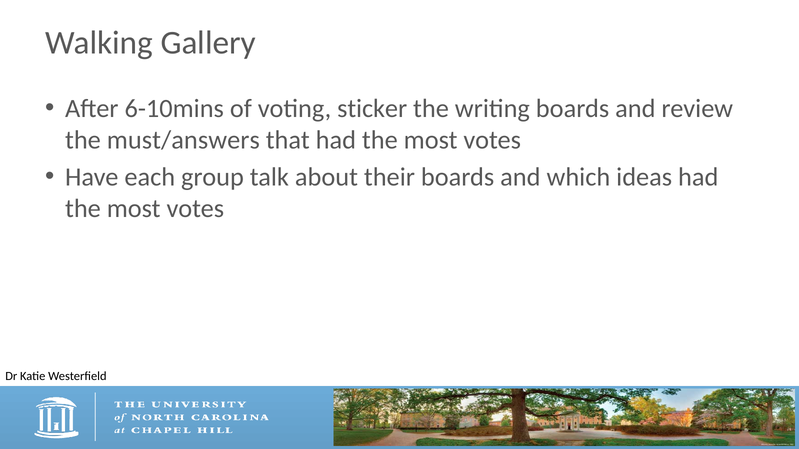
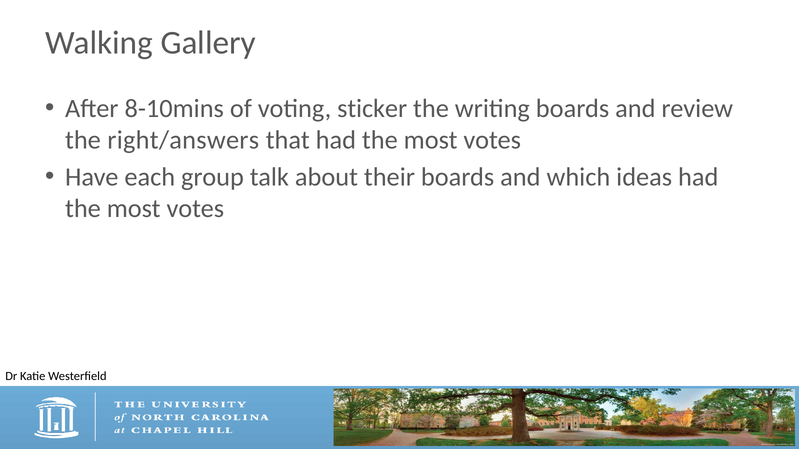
6-10mins: 6-10mins -> 8-10mins (174, 109)
must/answers: must/answers -> right/answers (183, 140)
